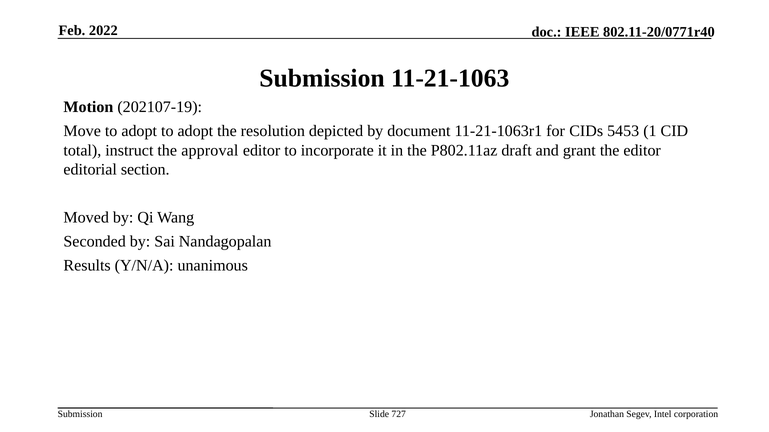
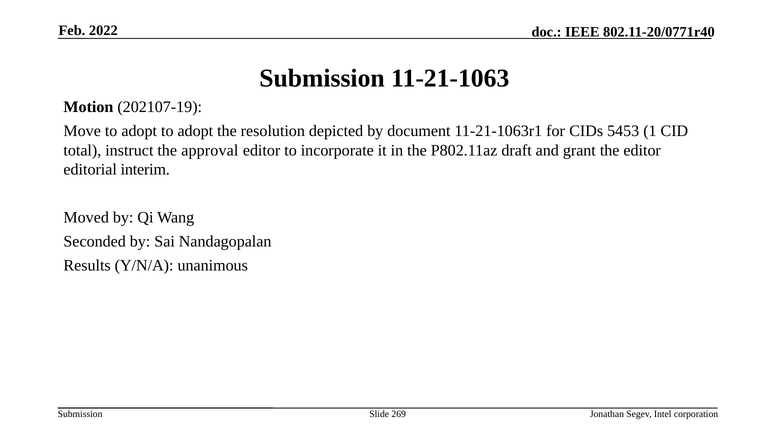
section: section -> interim (145, 170)
727: 727 -> 269 (399, 415)
